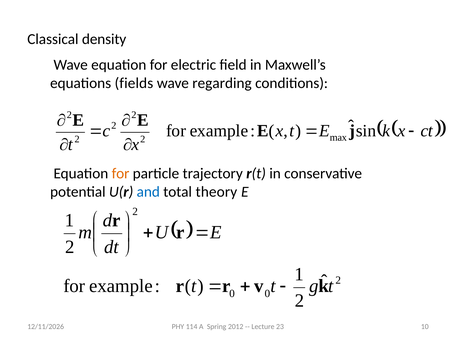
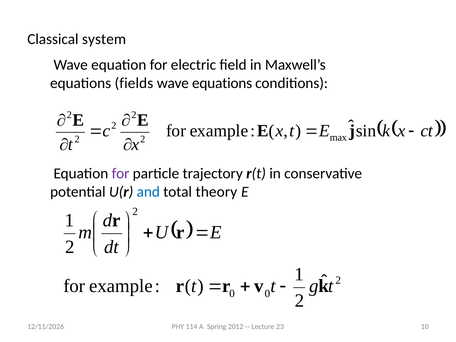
density: density -> system (104, 39)
wave regarding: regarding -> equations (222, 83)
for colour: orange -> purple (121, 174)
